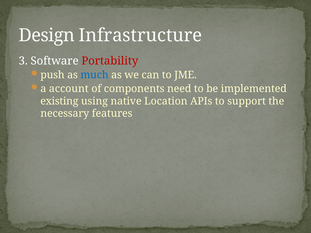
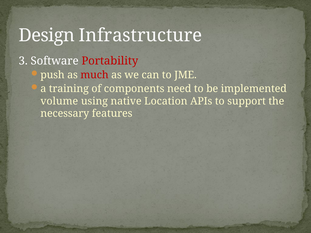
much colour: blue -> red (94, 75)
account: account -> training (69, 89)
existing: existing -> volume (59, 101)
